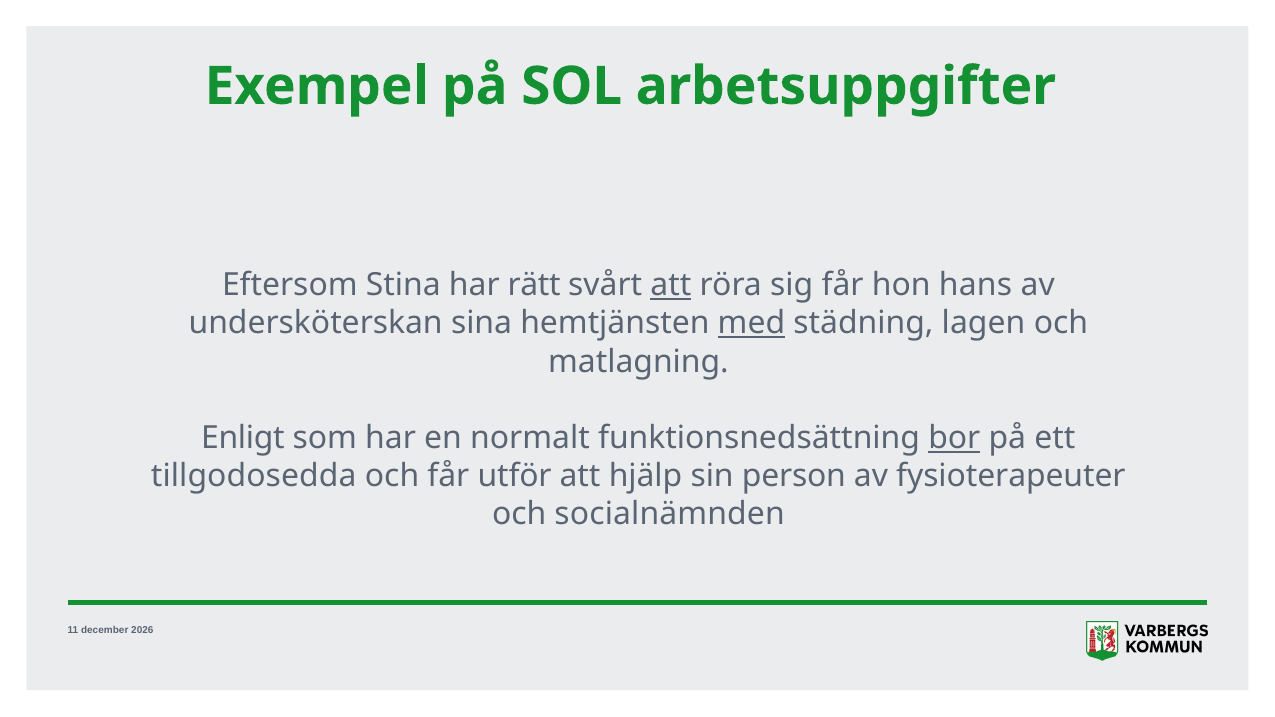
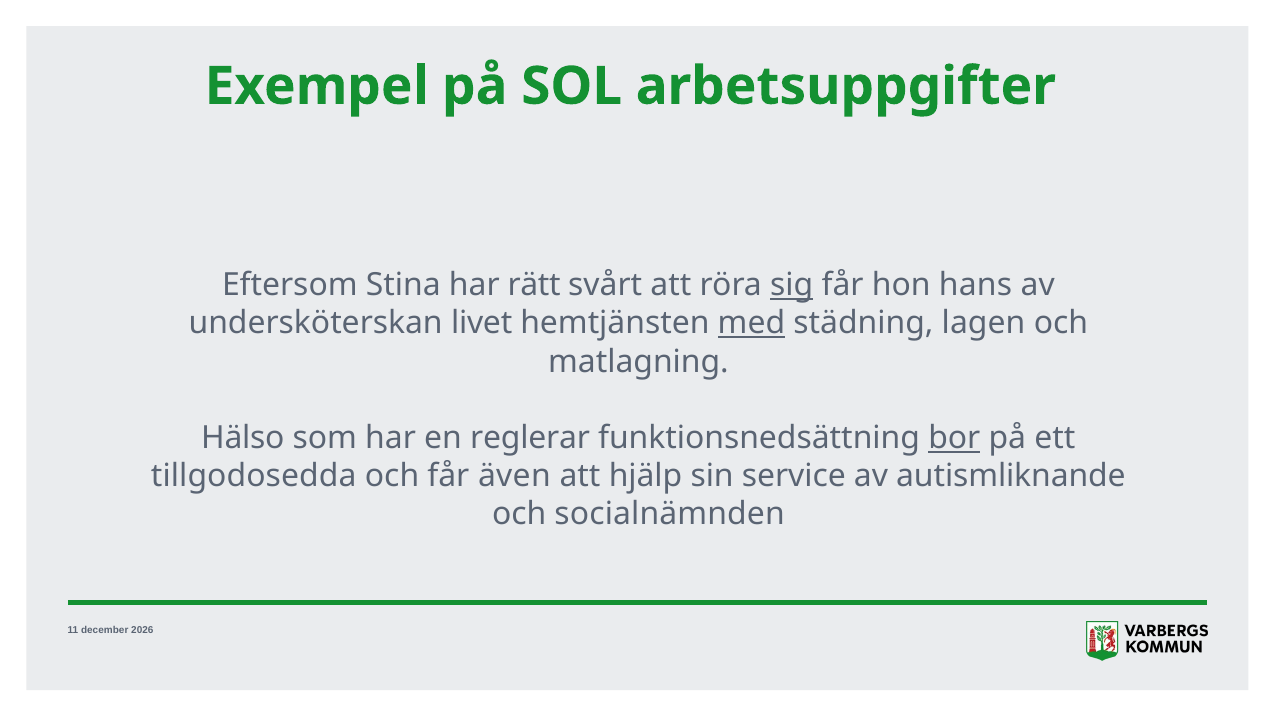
att underline: present -> none (671, 285)
sig underline: none -> present (792, 285)
sina: sina -> livet (482, 323)
Enligt: Enligt -> Hälso (243, 438)
normalt: normalt -> reglerar (530, 438)
utför: utför -> även (514, 476)
person: person -> service (794, 476)
fysioterapeuter: fysioterapeuter -> autismliknande (1011, 476)
